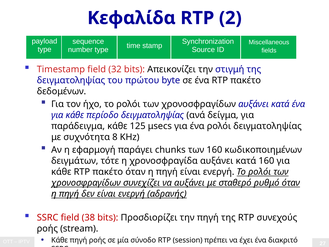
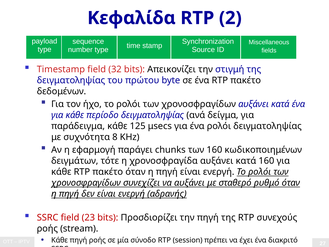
38: 38 -> 23 (88, 217)
